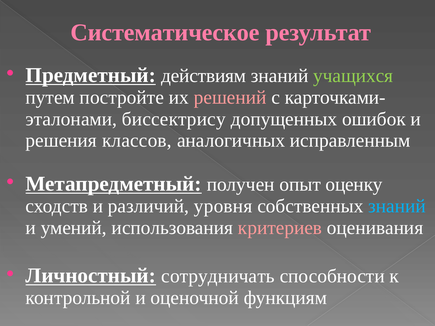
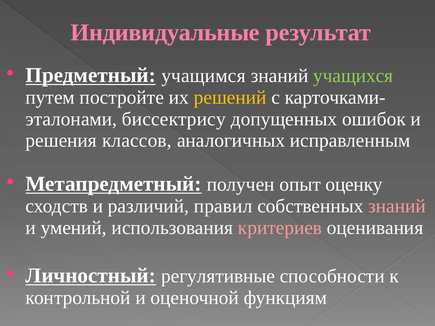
Систематическое: Систематическое -> Индивидуальные (165, 32)
действиям: действиям -> учащимся (203, 76)
решений colour: pink -> yellow (230, 98)
уровня: уровня -> правил (223, 206)
знаний colour: light blue -> pink (397, 206)
сотрудничать: сотрудничать -> регулятивные (218, 276)
